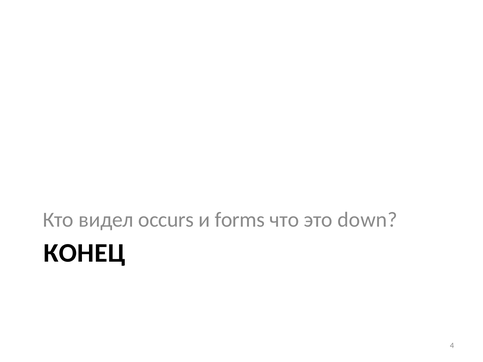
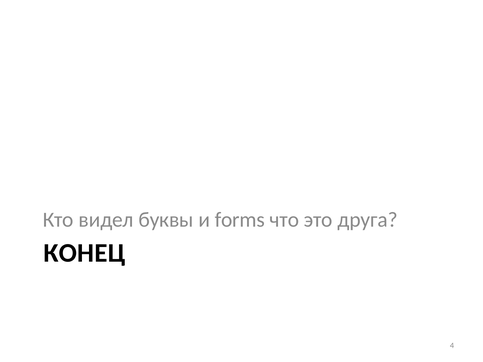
occurs: occurs -> буквы (166, 220)
down: down -> друга (368, 220)
